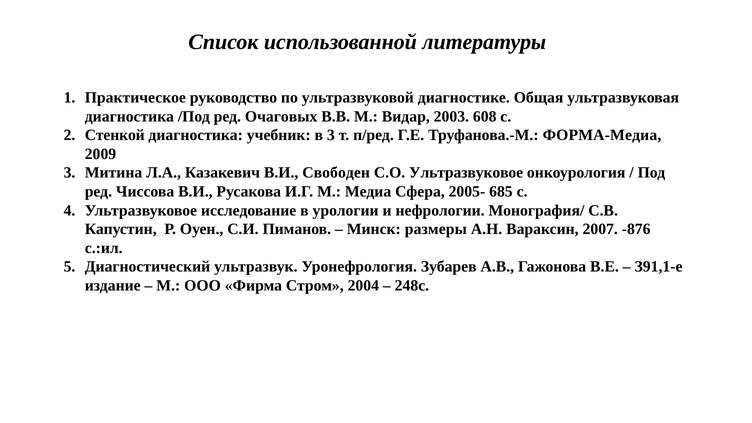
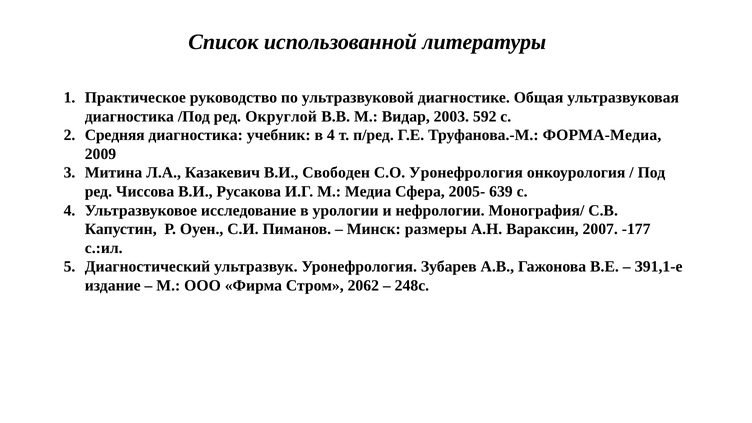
Очаговых: Очаговых -> Округлой (281, 116)
608: 608 -> 592 (485, 116)
Стенкой: Стенкой -> Средняя (115, 135)
в 3: 3 -> 4 (331, 135)
С.О Ультразвуковое: Ультразвуковое -> Уронефрология (466, 173)
685: 685 -> 639 (501, 192)
-876: -876 -> -177 (636, 229)
2004: 2004 -> 2062 (363, 286)
